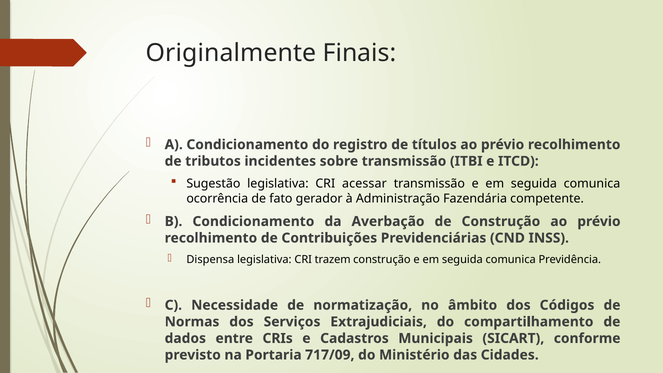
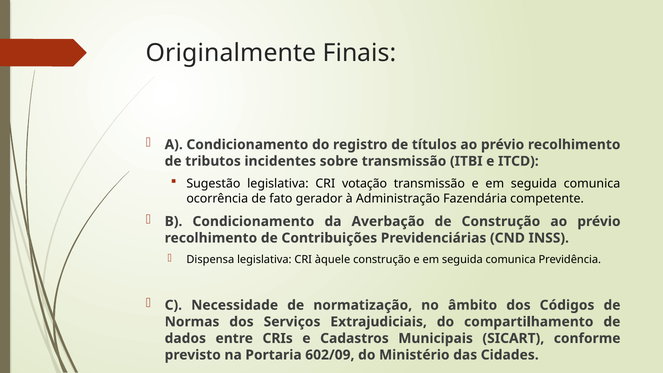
acessar: acessar -> votação (365, 184)
trazem: trazem -> àquele (333, 260)
717/09: 717/09 -> 602/09 (330, 355)
